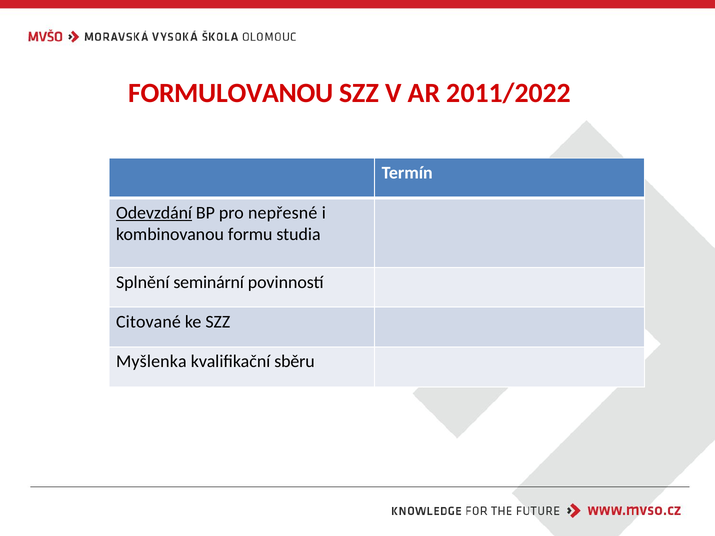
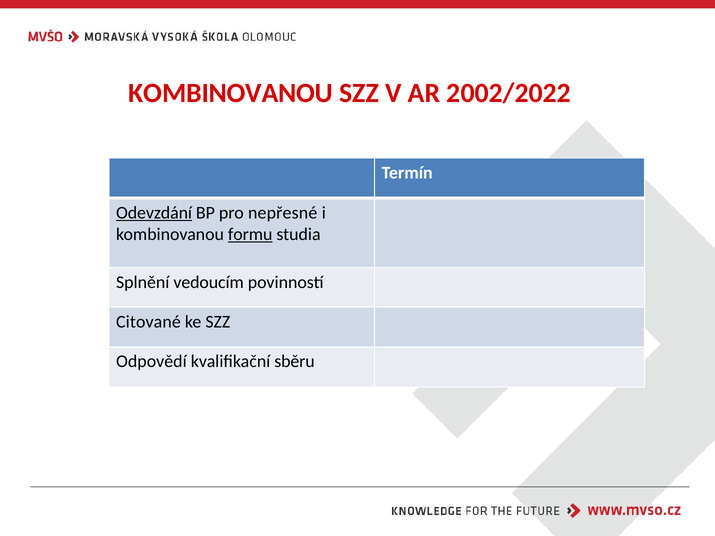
FORMULOVANOU: FORMULOVANOU -> KOMBINOVANOU (231, 93)
2011/2022: 2011/2022 -> 2002/2022 (509, 93)
formu underline: none -> present (250, 235)
seminární: seminární -> vedoucím (209, 282)
Myšlenka: Myšlenka -> Odpovědí (151, 362)
